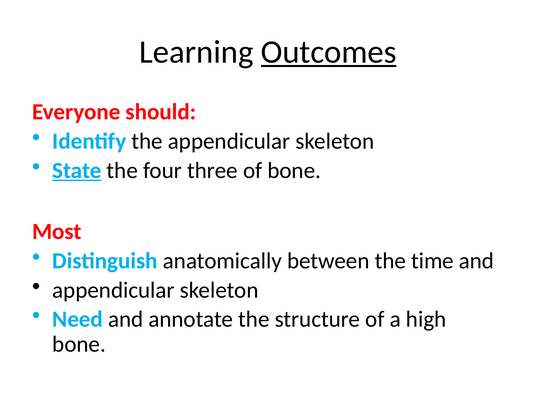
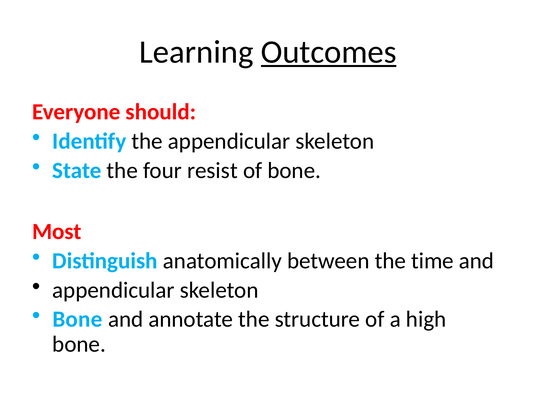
State underline: present -> none (77, 170)
three: three -> resist (212, 170)
Need: Need -> Bone (77, 319)
